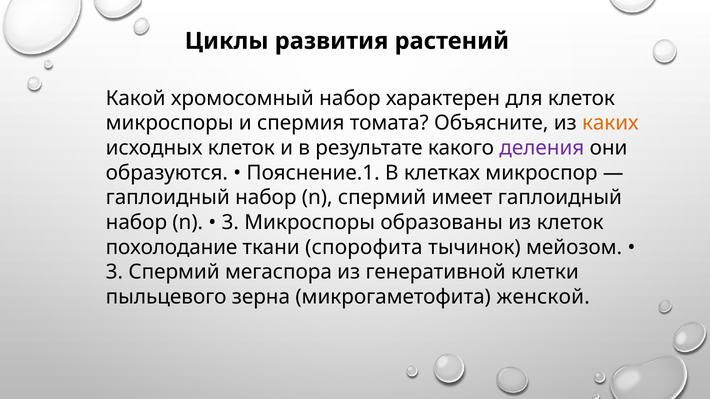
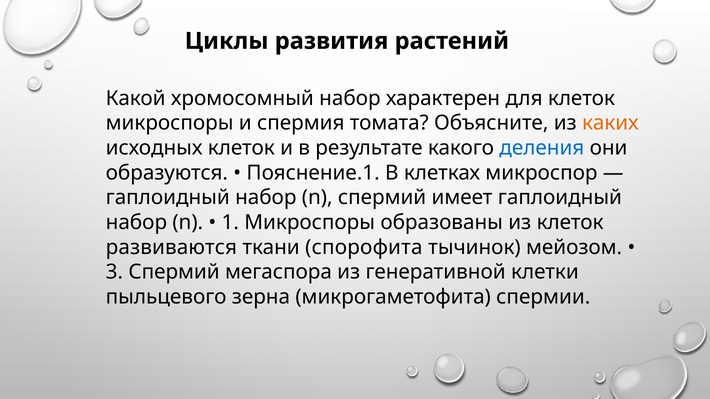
деления colour: purple -> blue (542, 148)
3: 3 -> 1 (230, 223)
похолодание: похолодание -> развиваются (171, 247)
женской: женской -> спермии (543, 297)
